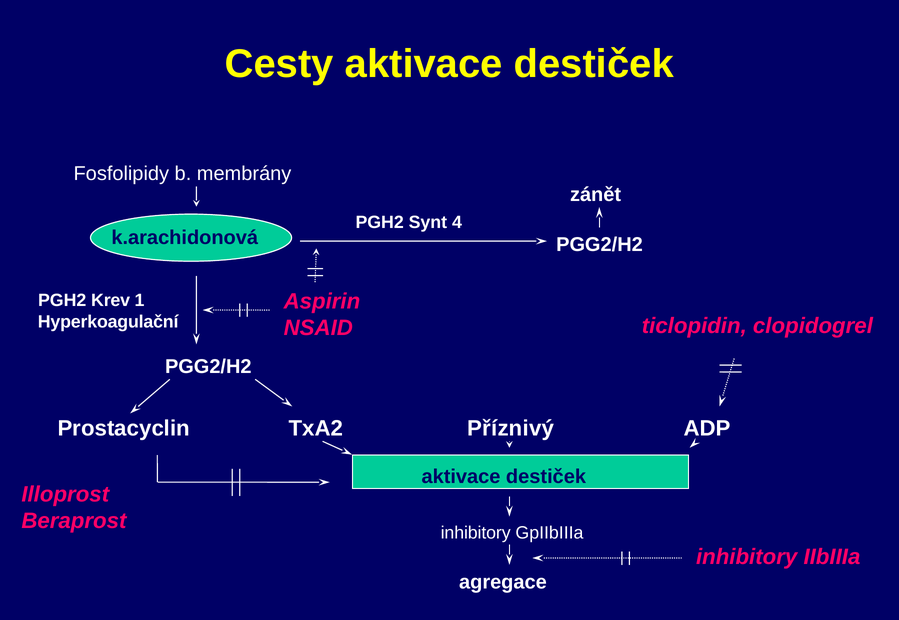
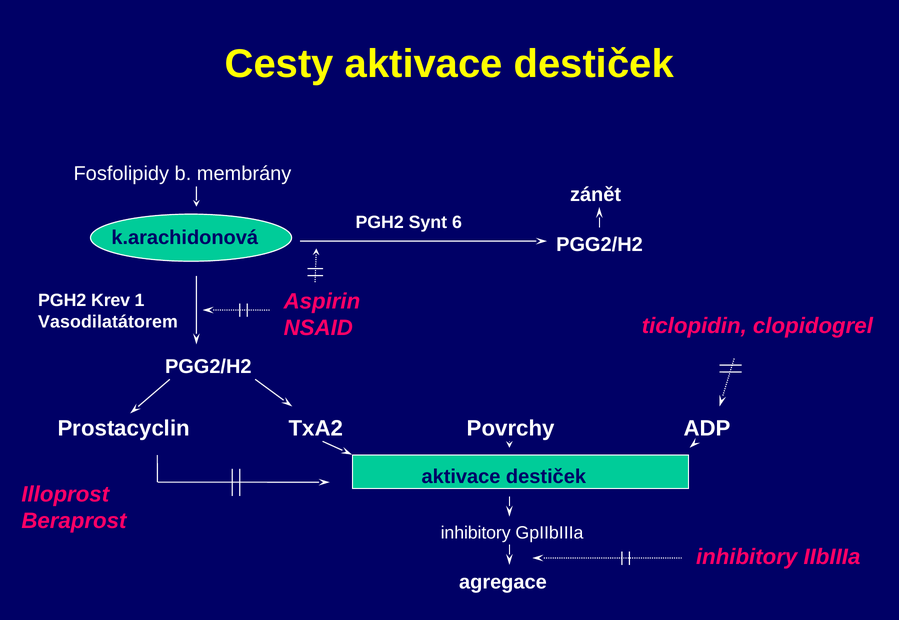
4: 4 -> 6 (457, 222)
Hyperkoagulační: Hyperkoagulační -> Vasodilatátorem (108, 322)
Příznivý: Příznivý -> Povrchy (511, 428)
